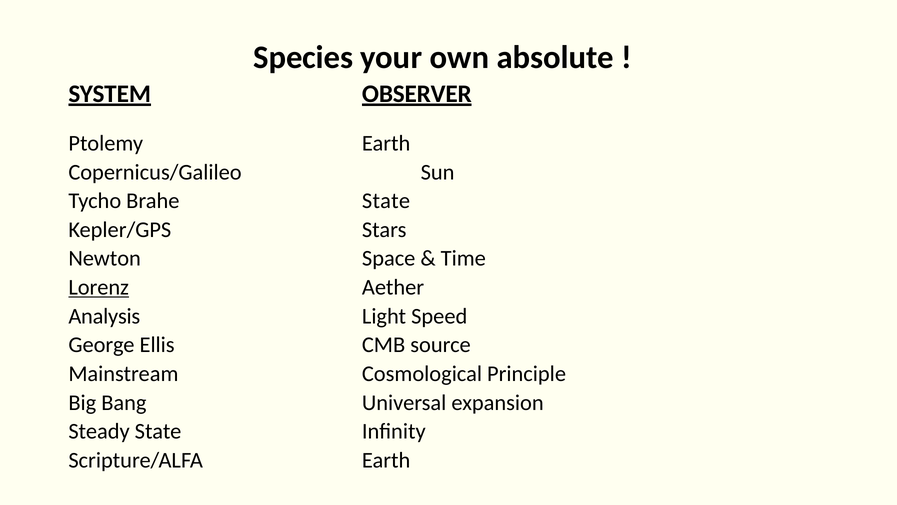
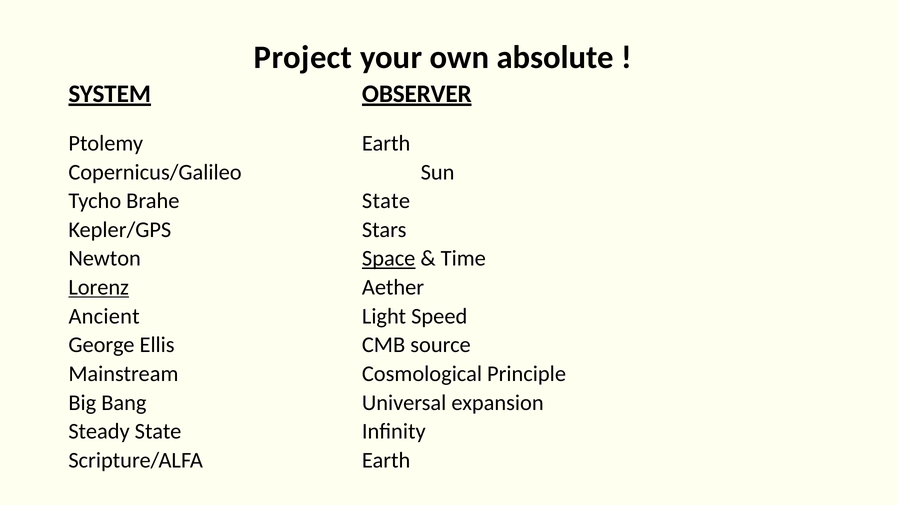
Species: Species -> Project (303, 57)
Space underline: none -> present (389, 258)
Analysis: Analysis -> Ancient (104, 316)
